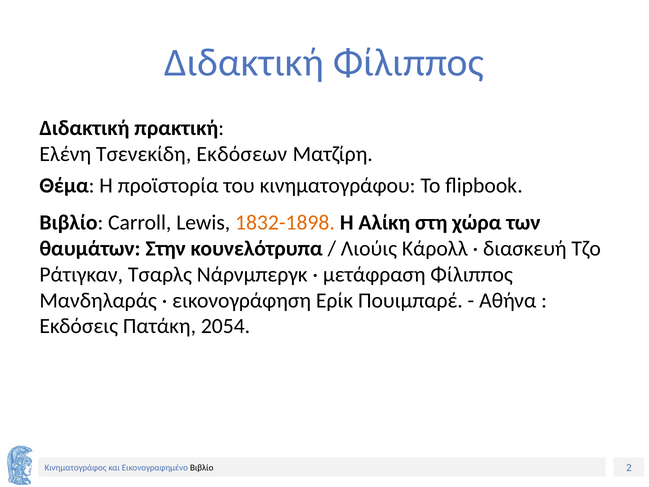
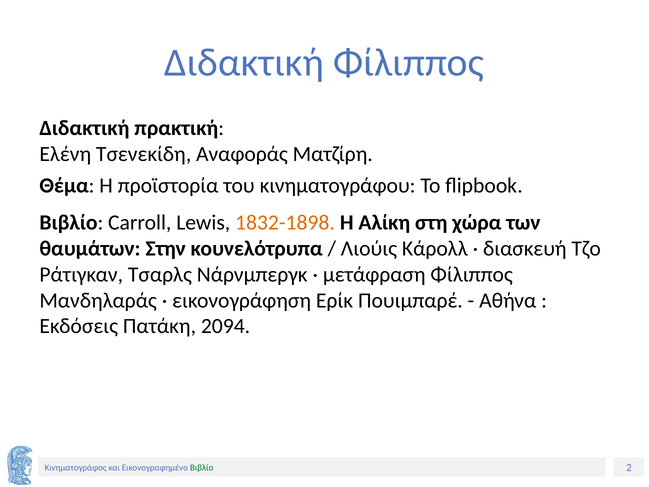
Εκδόσεων: Εκδόσεων -> Αναφοράς (242, 154)
2054: 2054 -> 2094 (226, 326)
Βιβλίο colour: black -> green (202, 467)
